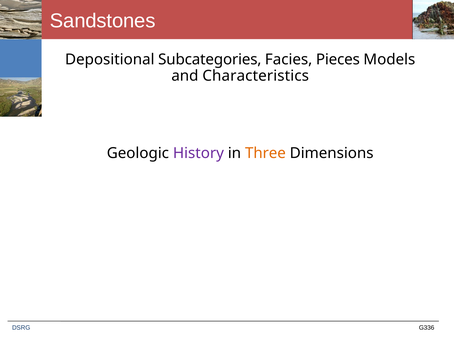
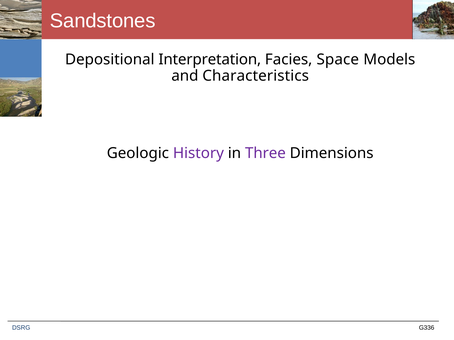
Subcategories: Subcategories -> Interpretation (210, 60)
Pieces: Pieces -> Space (338, 60)
Three colour: orange -> purple (265, 153)
